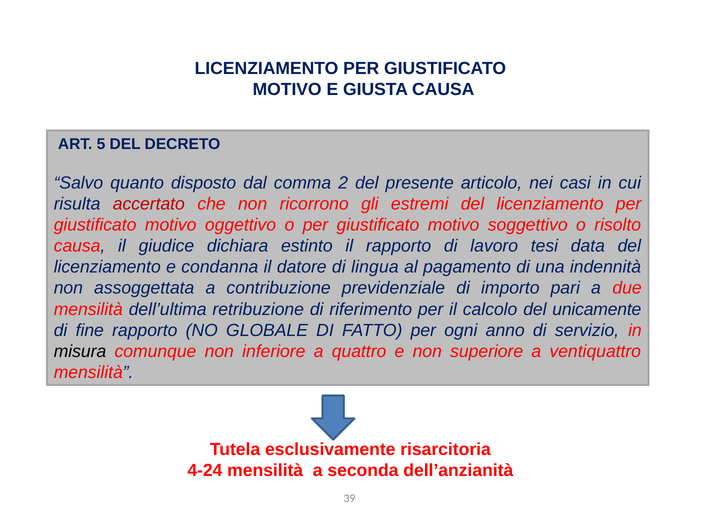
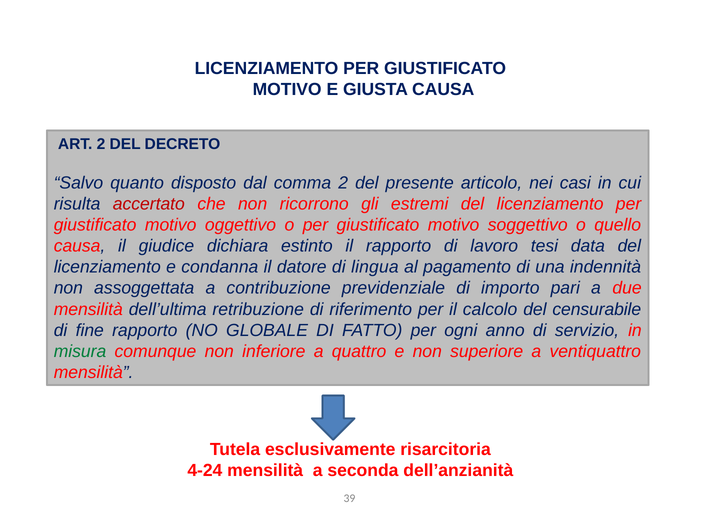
ART 5: 5 -> 2 (101, 144)
risolto: risolto -> quello (618, 225)
unicamente: unicamente -> censurabile (597, 309)
misura colour: black -> green (80, 351)
